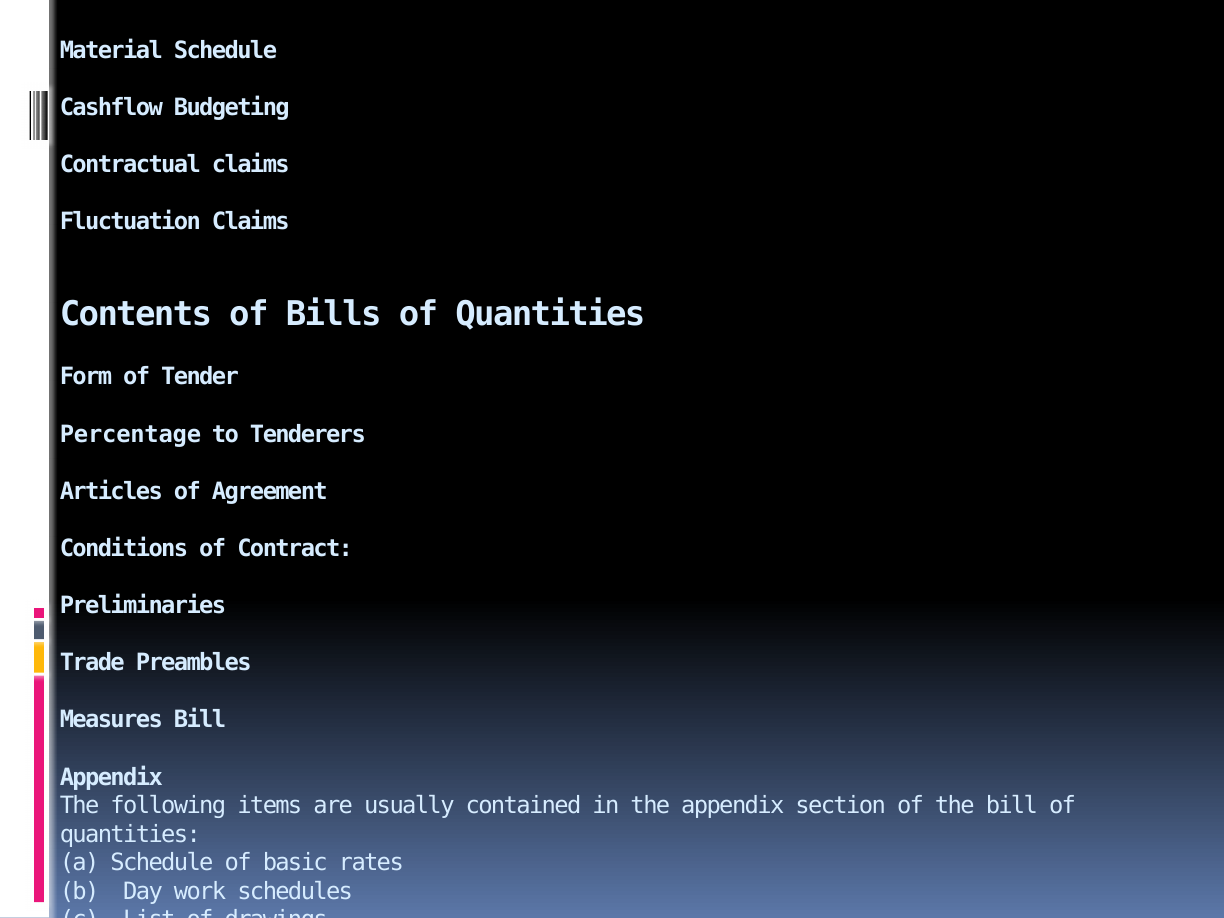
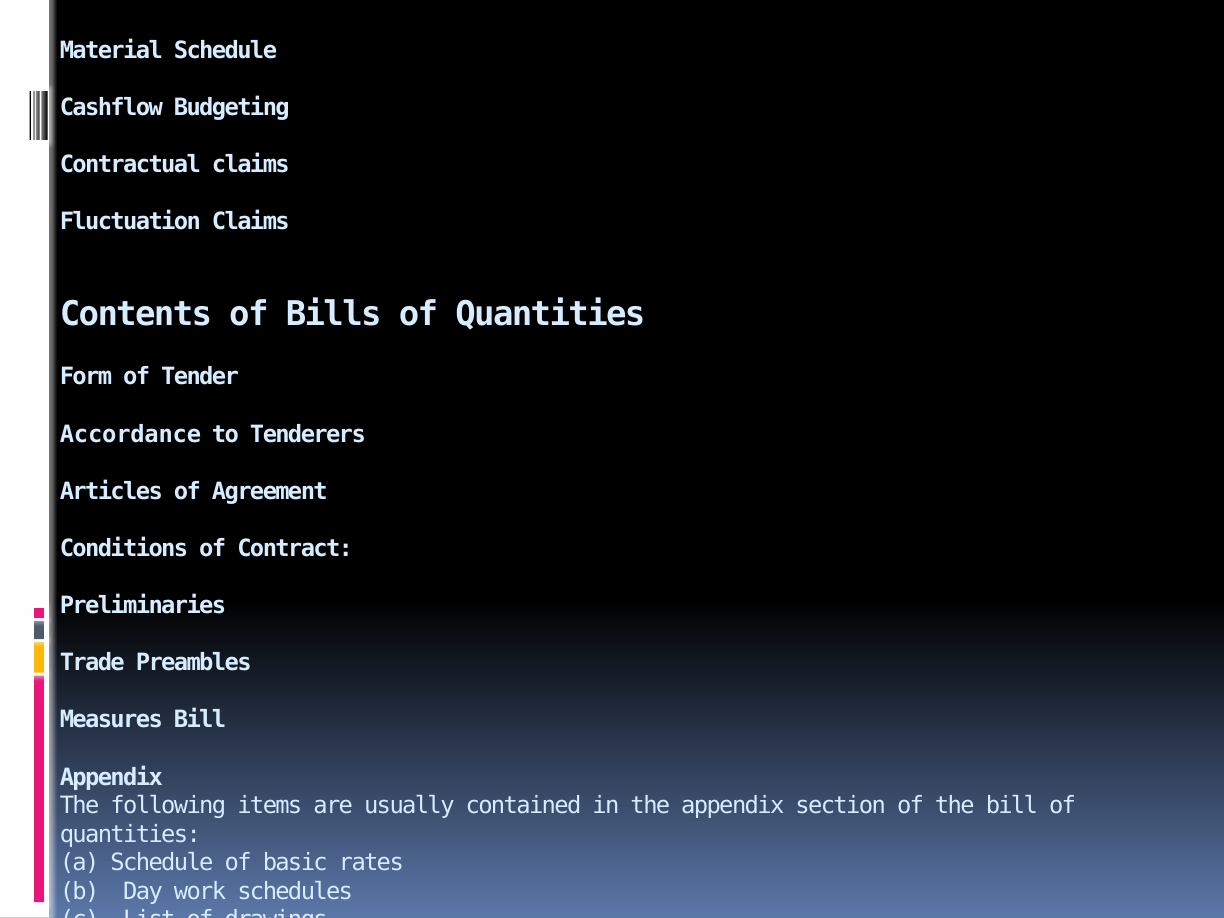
Percentage: Percentage -> Accordance (130, 434)
